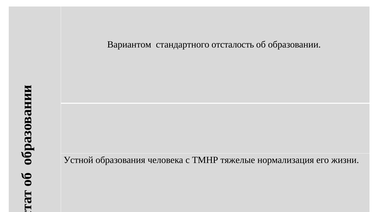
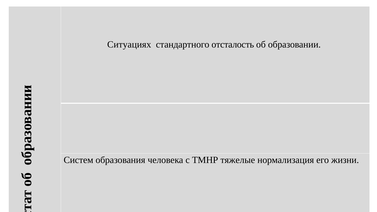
Вариантом: Вариантом -> Ситуациях (129, 44)
Устной: Устной -> Систем (78, 160)
